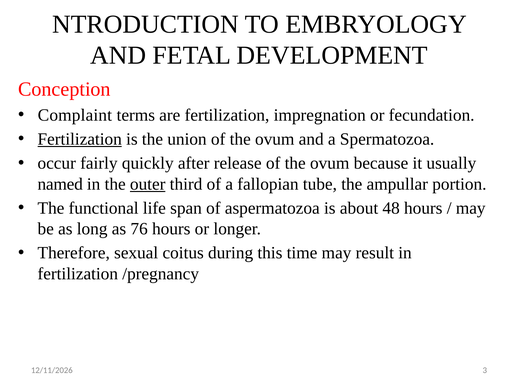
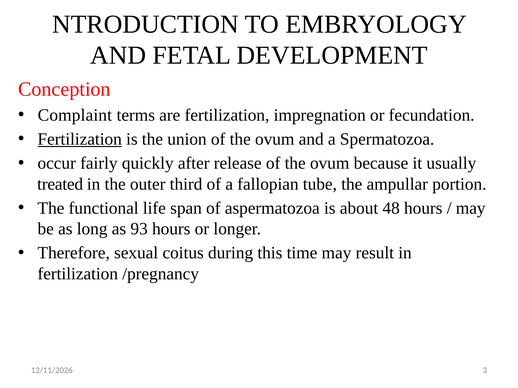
named: named -> treated (60, 184)
outer underline: present -> none (148, 184)
76: 76 -> 93 (139, 229)
